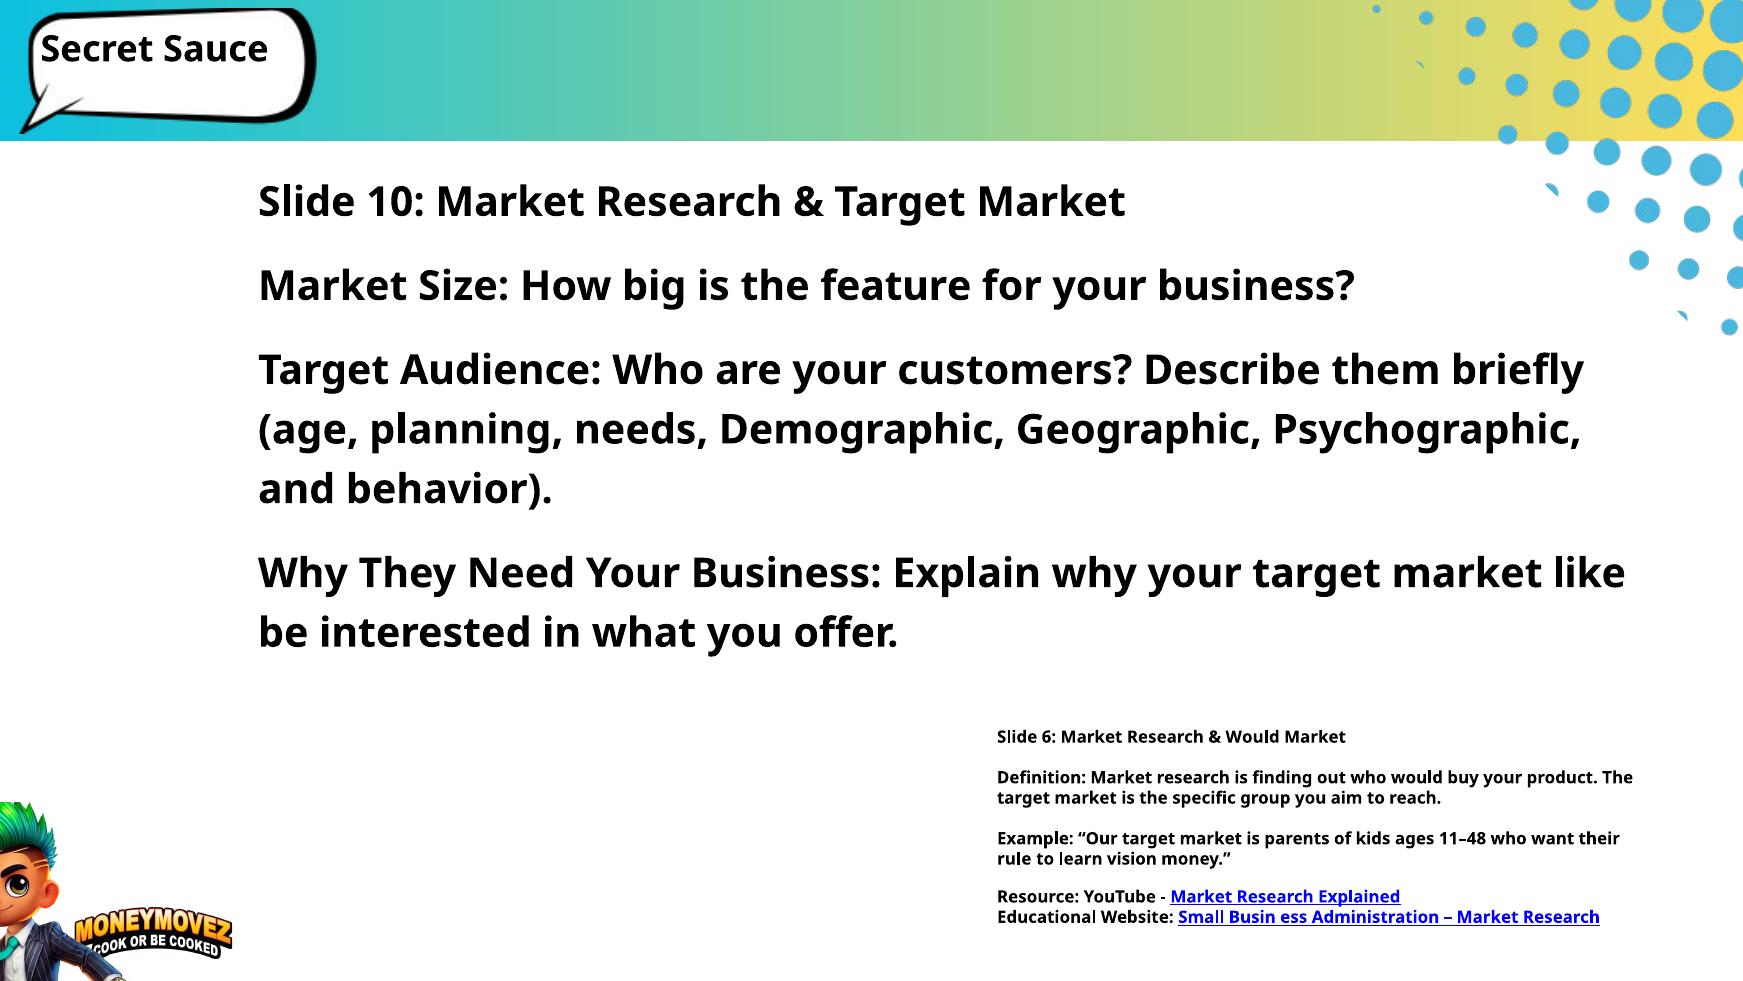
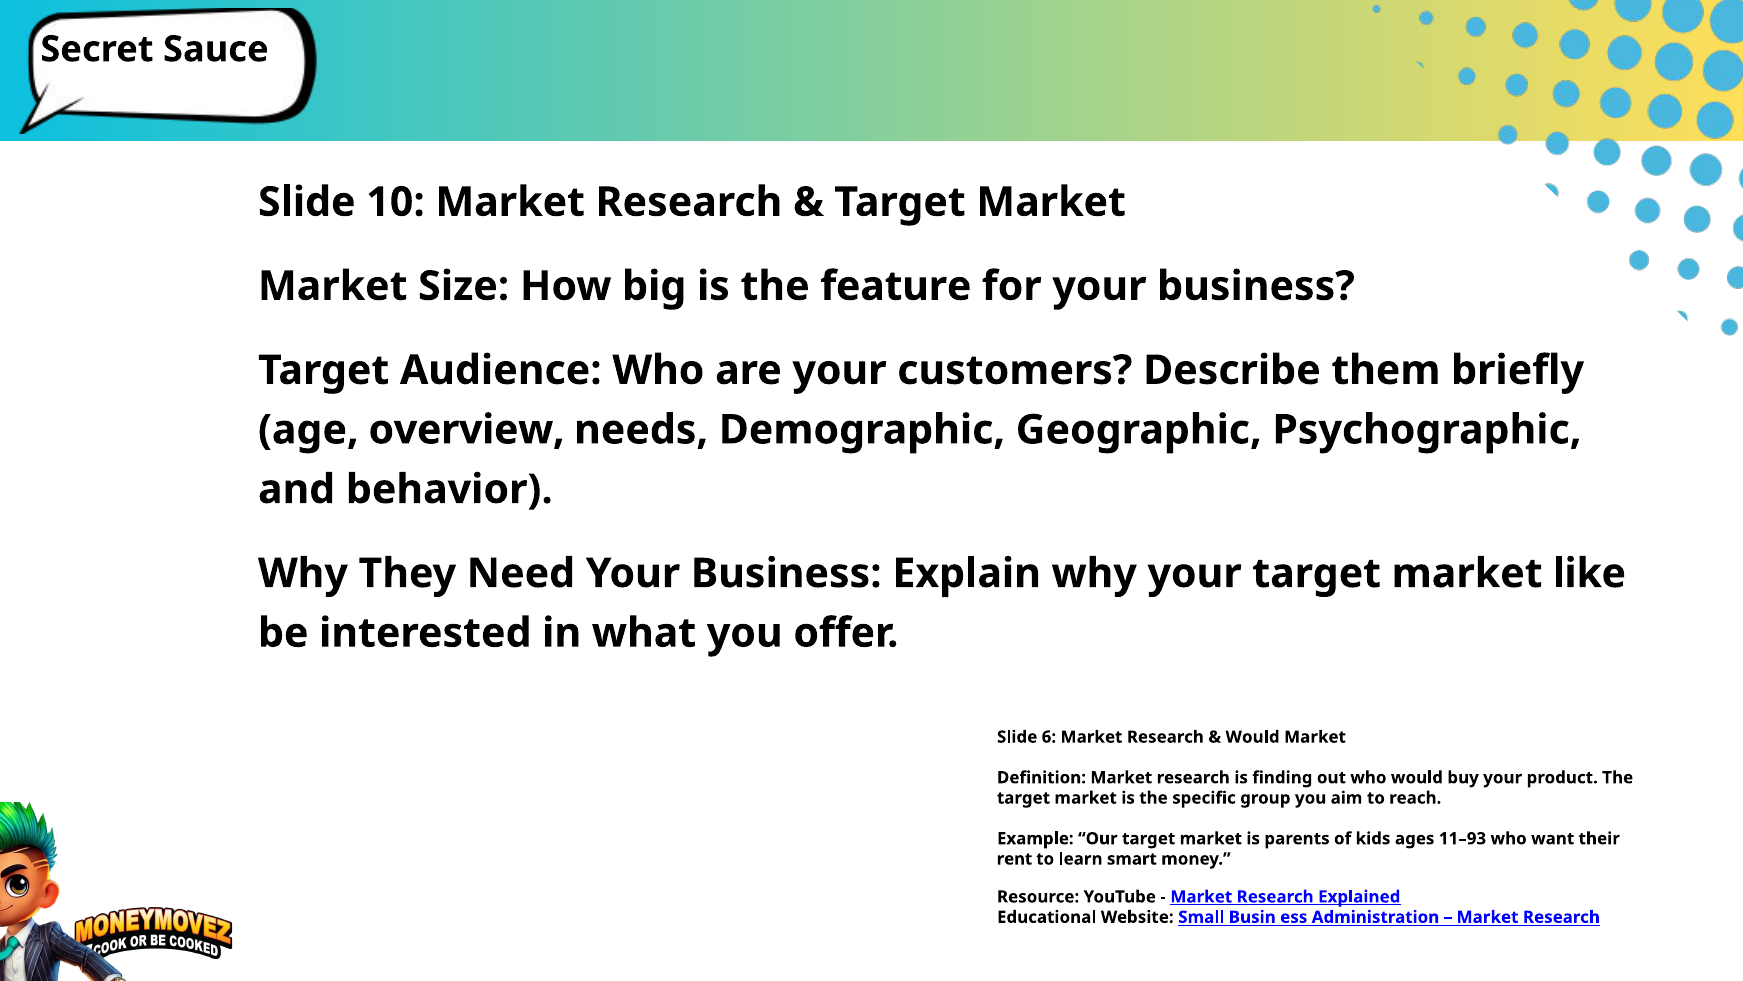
planning: planning -> overview (467, 430)
11–48: 11–48 -> 11–93 (1463, 838)
rule: rule -> rent (1014, 858)
vision: vision -> smart (1132, 858)
